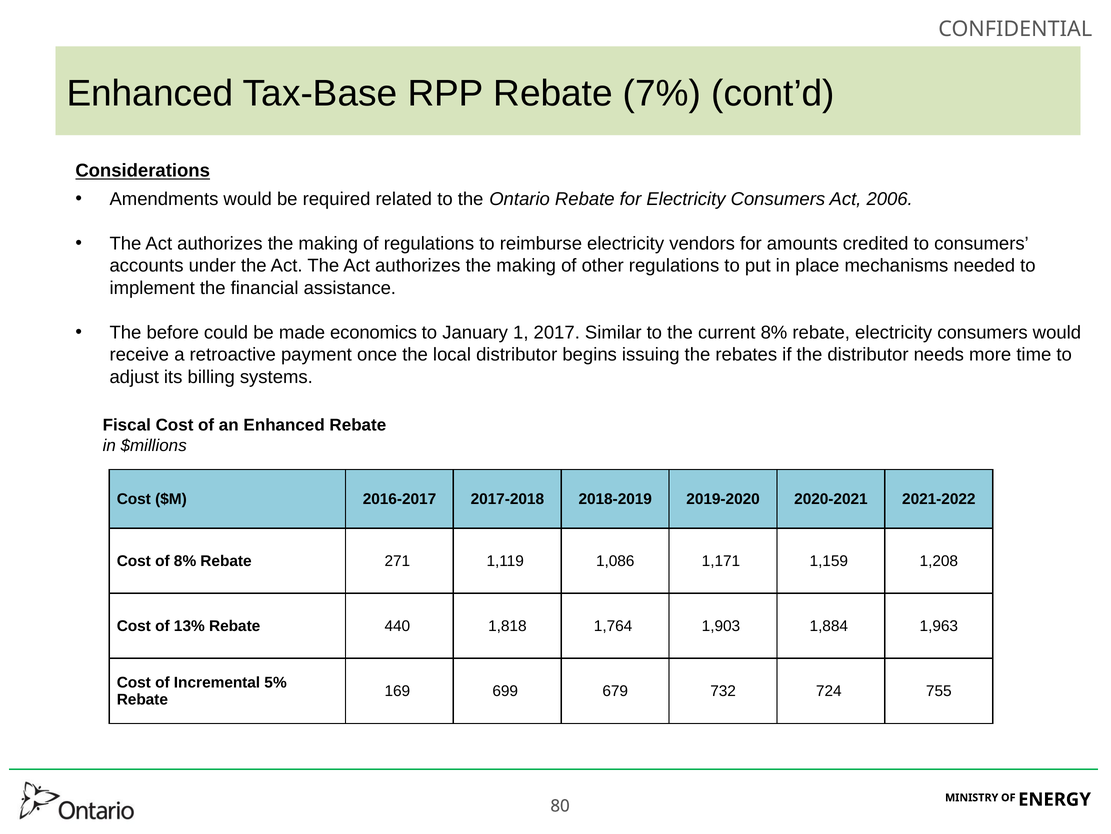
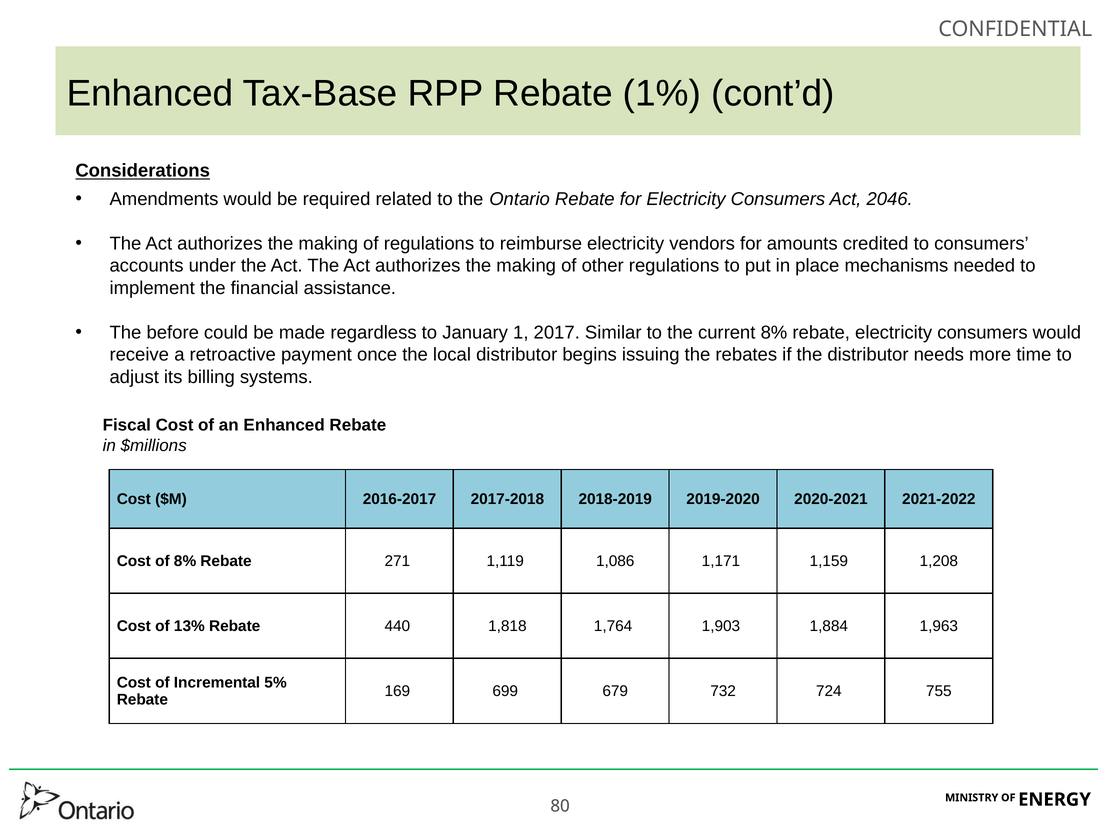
7%: 7% -> 1% (662, 93)
2006: 2006 -> 2046 (890, 199)
economics: economics -> regardless (374, 332)
